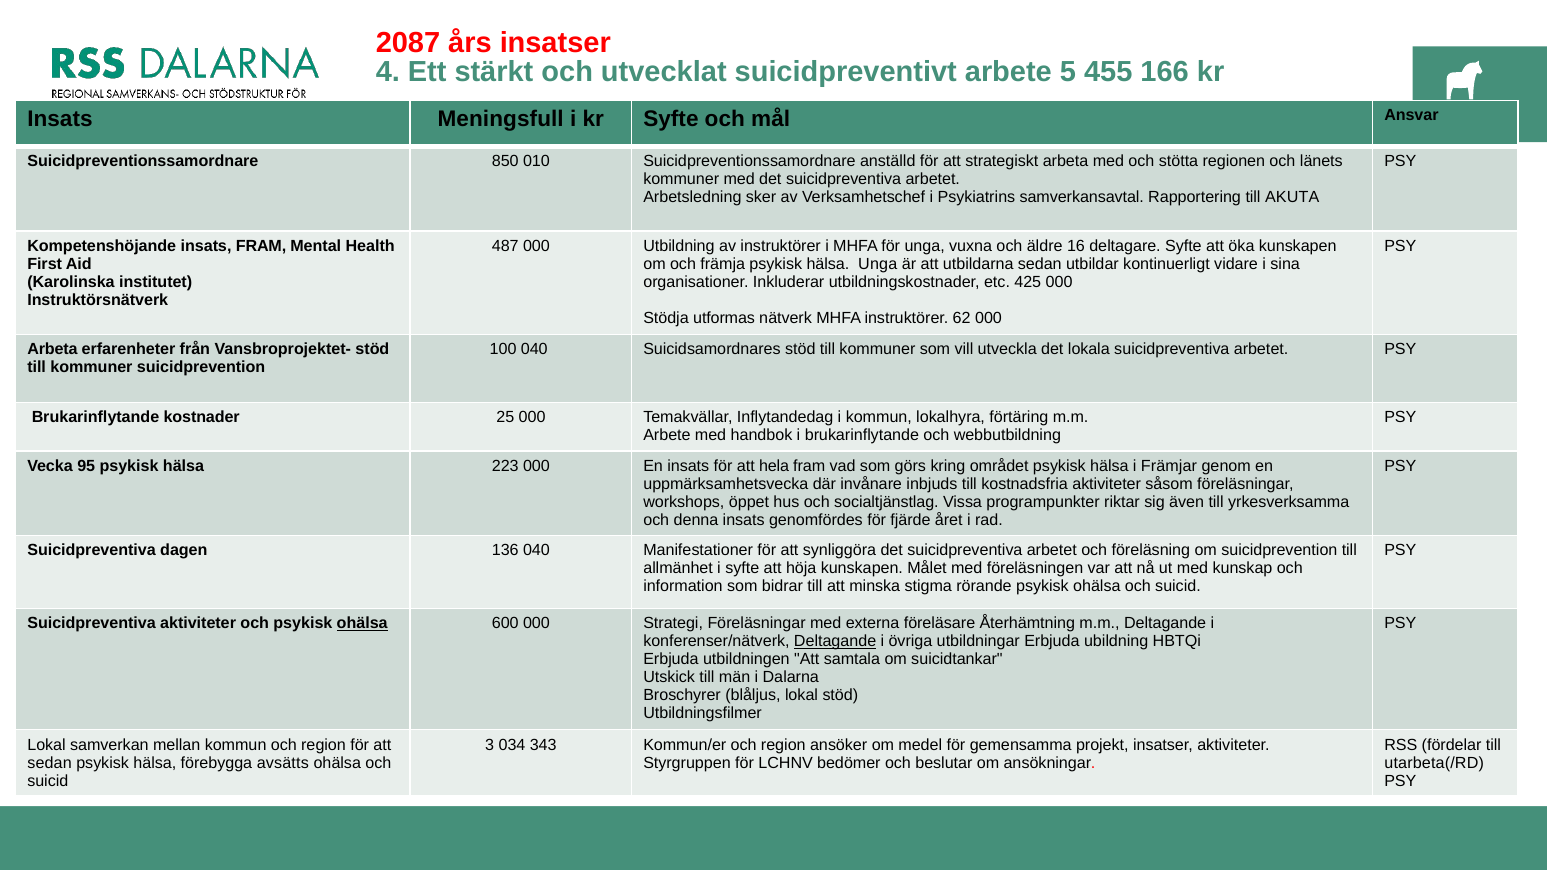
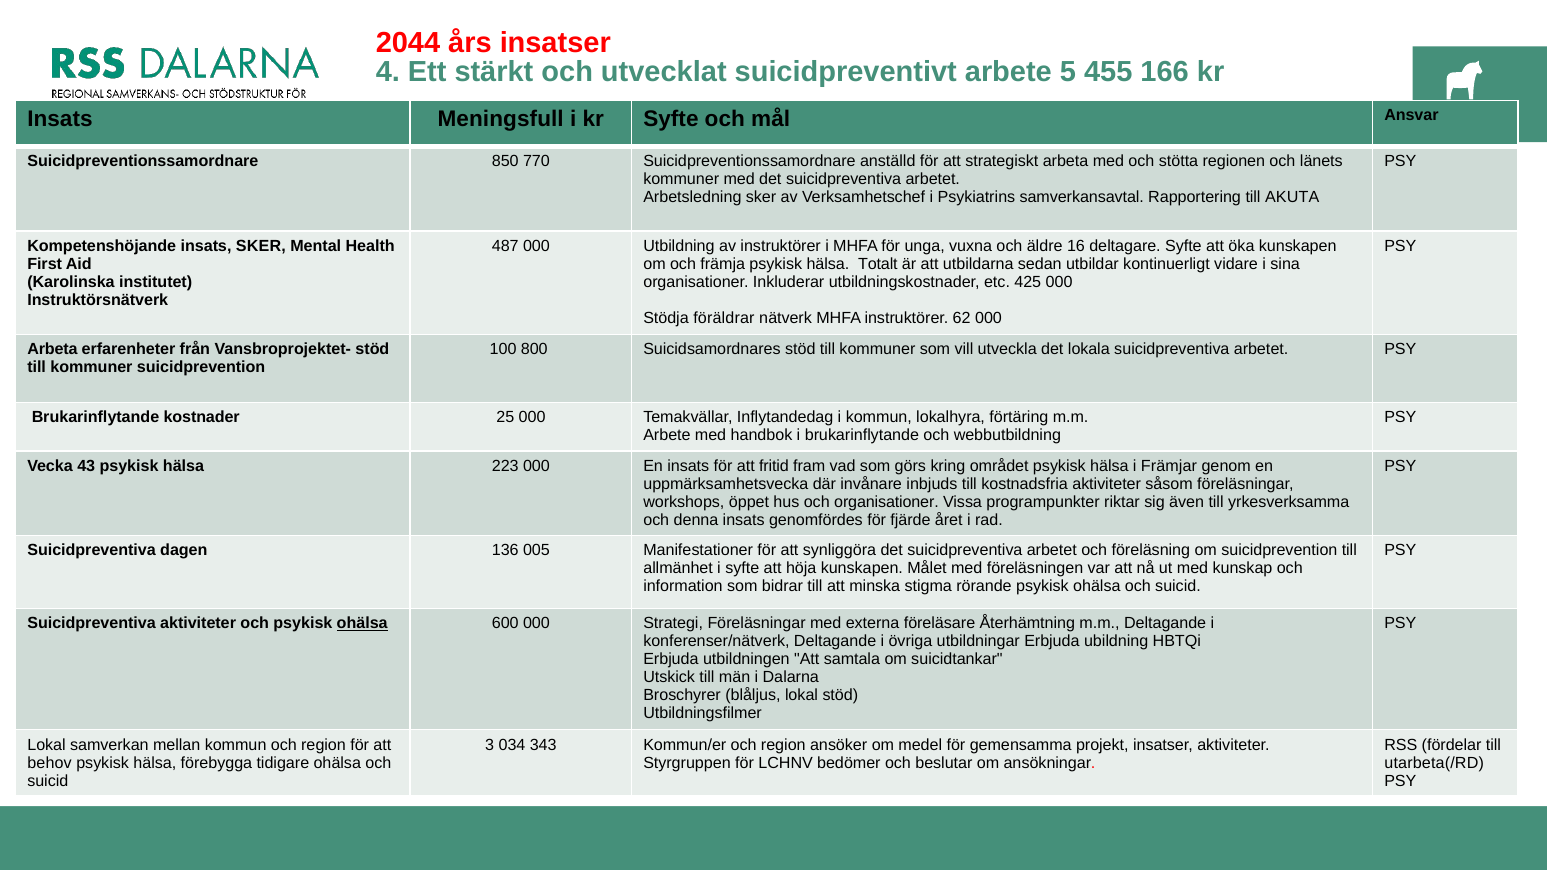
2087: 2087 -> 2044 (408, 43)
010: 010 -> 770 (536, 161)
insats FRAM: FRAM -> SKER (261, 246)
hälsa Unga: Unga -> Totalt (878, 264)
utformas: utformas -> föräldrar (724, 318)
100 040: 040 -> 800 (534, 349)
95: 95 -> 43 (86, 466)
hela: hela -> fritid (774, 466)
och socialtjänstlag: socialtjänstlag -> organisationer (886, 502)
136 040: 040 -> 005 (536, 551)
Deltagande underline: present -> none (835, 641)
sedan: sedan -> behov (50, 763)
avsätts: avsätts -> tidigare (283, 763)
